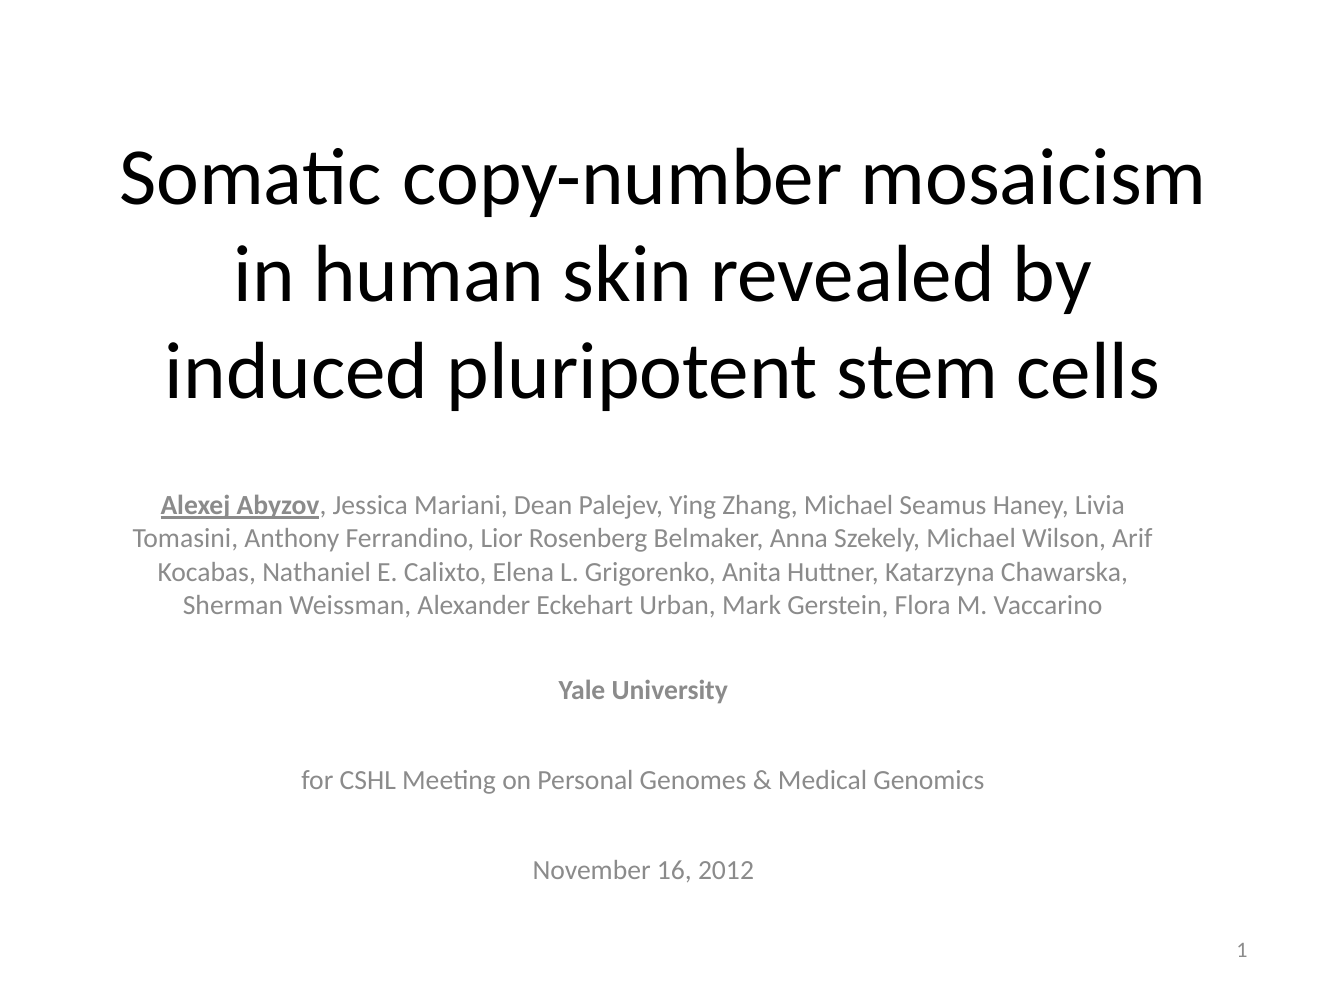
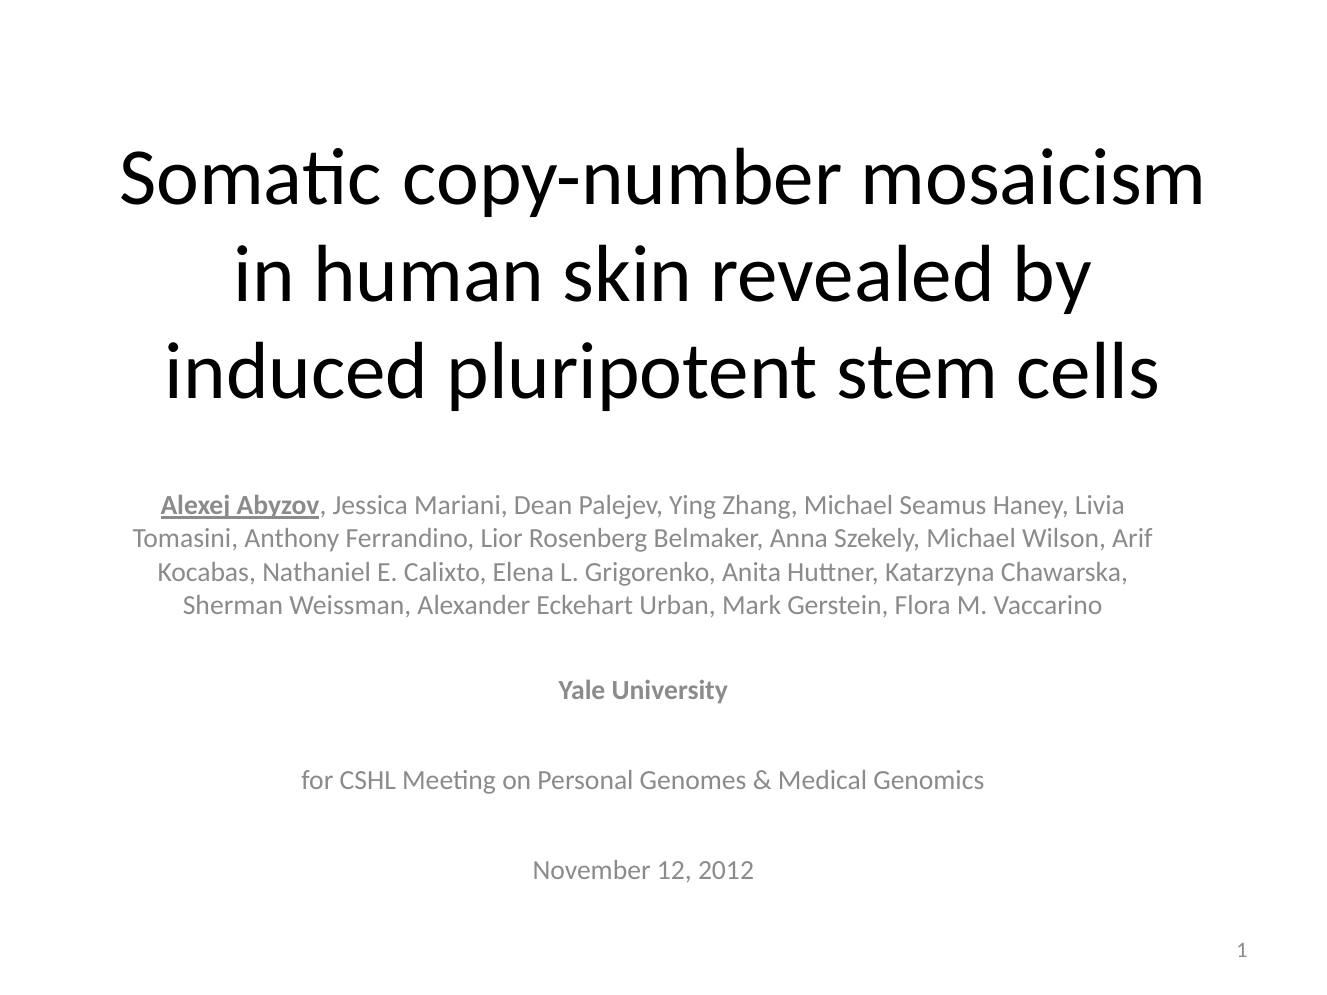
16: 16 -> 12 (674, 870)
